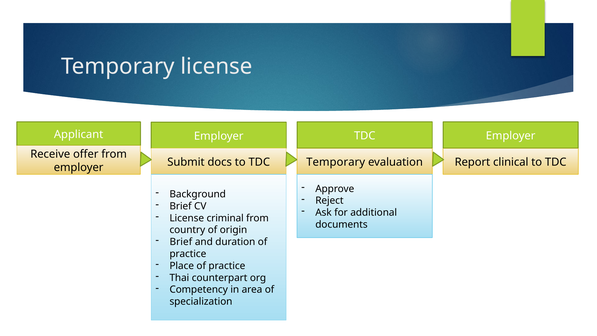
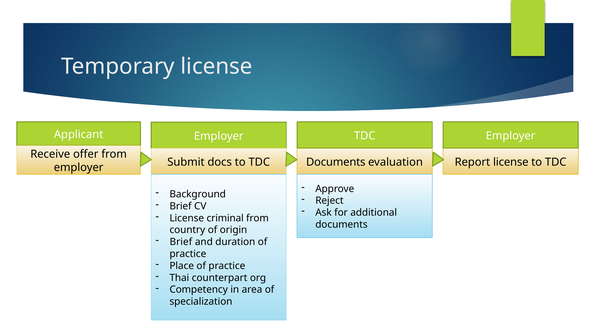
Temporary: Temporary -> Documents (336, 162)
Report clinical: clinical -> license (511, 162)
